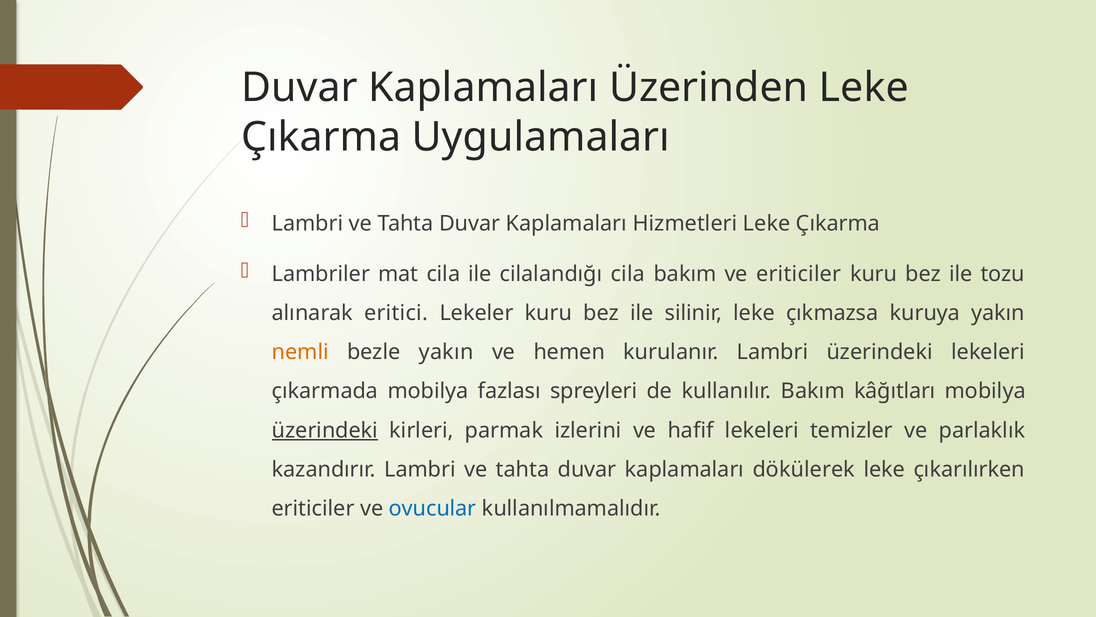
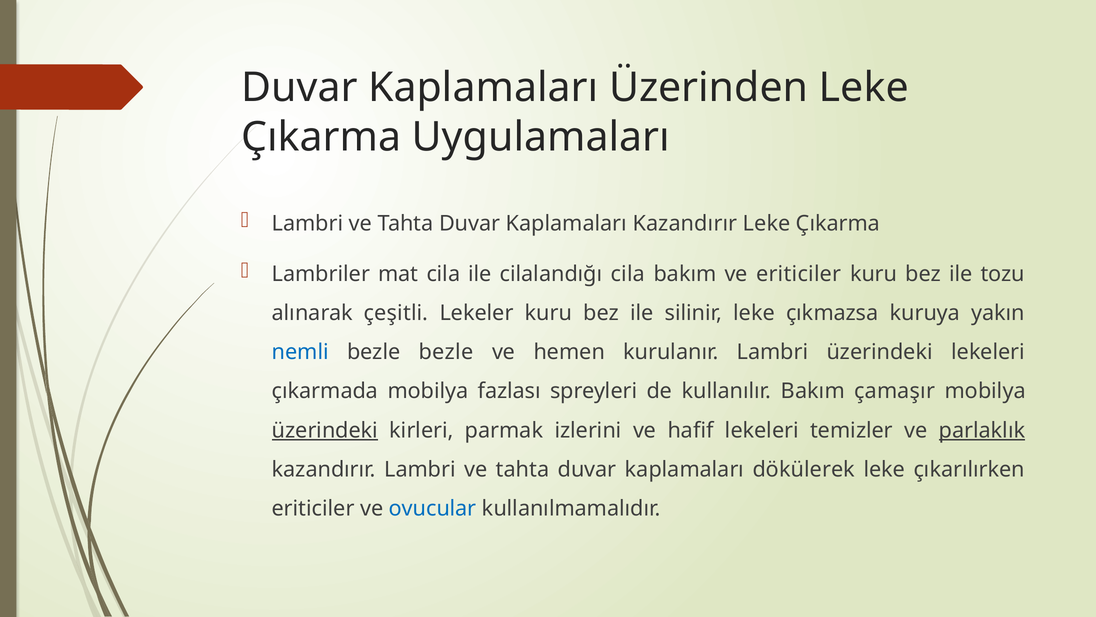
Kaplamaları Hizmetleri: Hizmetleri -> Kazandırır (685, 223)
eritici: eritici -> çeşitli (396, 313)
nemli colour: orange -> blue (300, 352)
bezle yakın: yakın -> bezle (446, 352)
kâğıtları: kâğıtları -> çamaşır (895, 391)
parlaklık underline: none -> present (982, 430)
